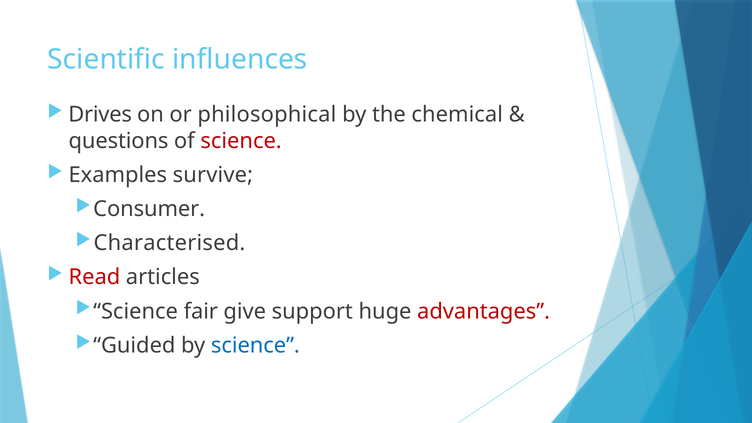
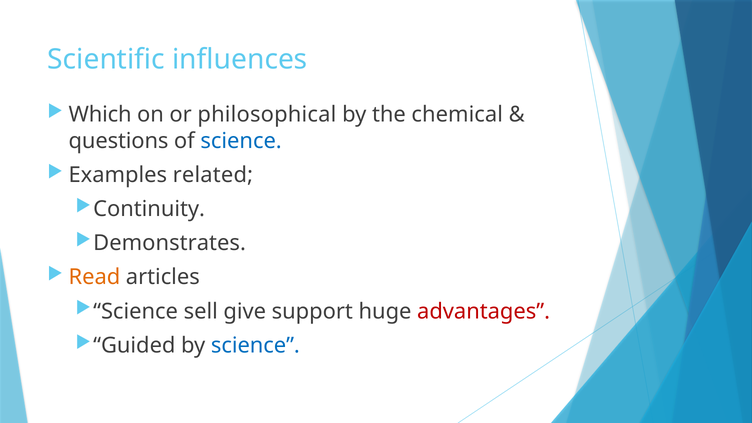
Drives: Drives -> Which (100, 115)
science colour: red -> blue (241, 141)
survive: survive -> related (213, 175)
Consumer: Consumer -> Continuity (149, 209)
Characterised: Characterised -> Demonstrates (170, 243)
Read colour: red -> orange (94, 277)
fair: fair -> sell (201, 311)
